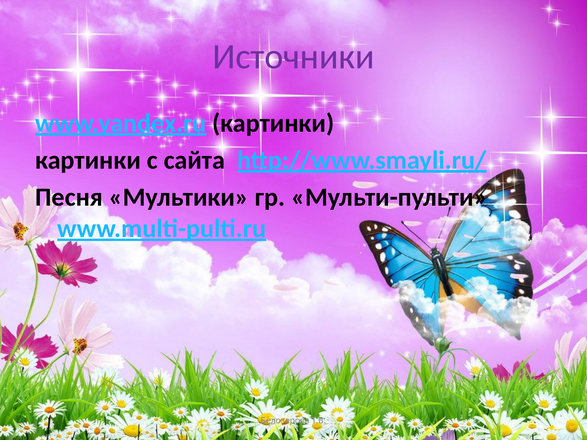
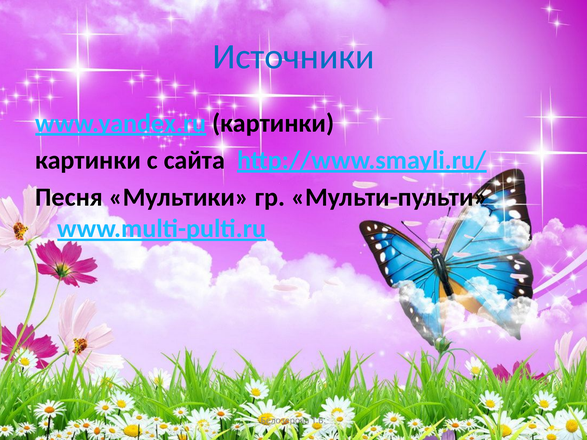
Источники colour: purple -> blue (293, 57)
